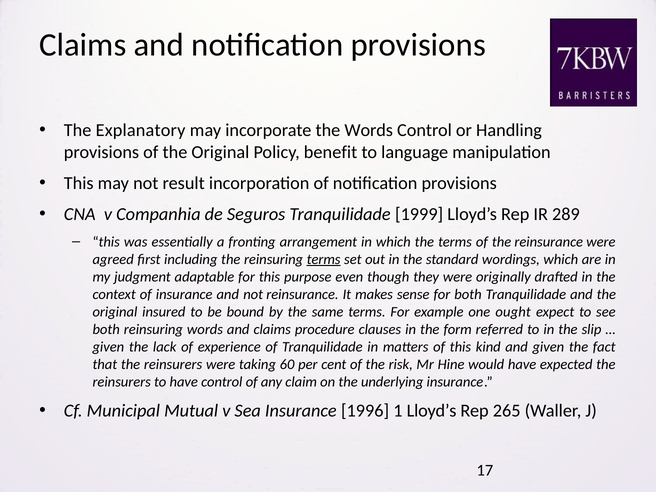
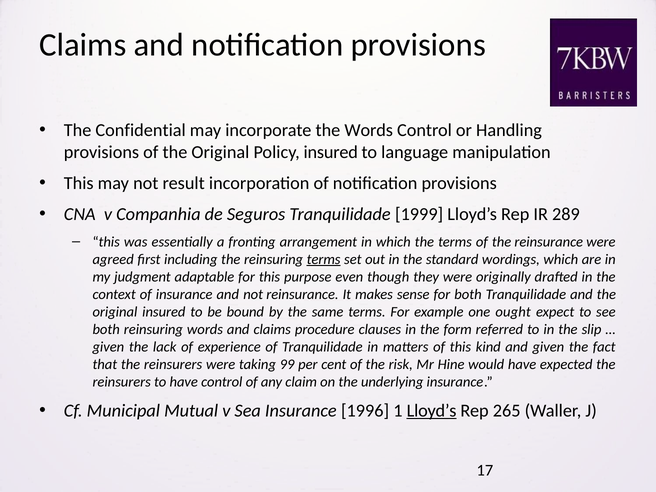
Explanatory: Explanatory -> Confidential (141, 130)
Policy benefit: benefit -> insured (331, 152)
60: 60 -> 99 (287, 364)
Lloyd’s underline: none -> present (432, 411)
